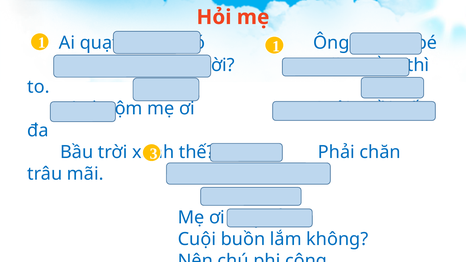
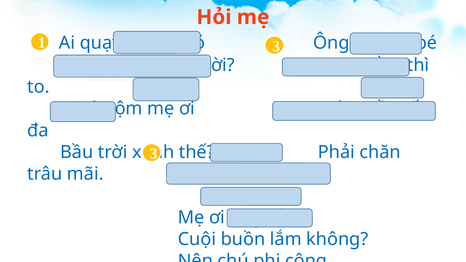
1 1: 1 -> 3 (276, 46)
